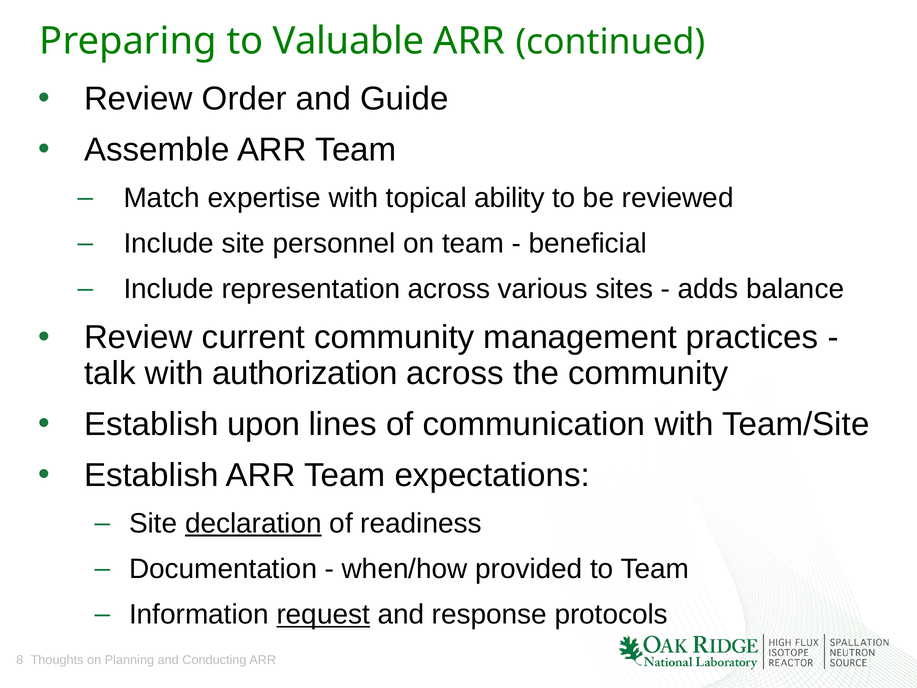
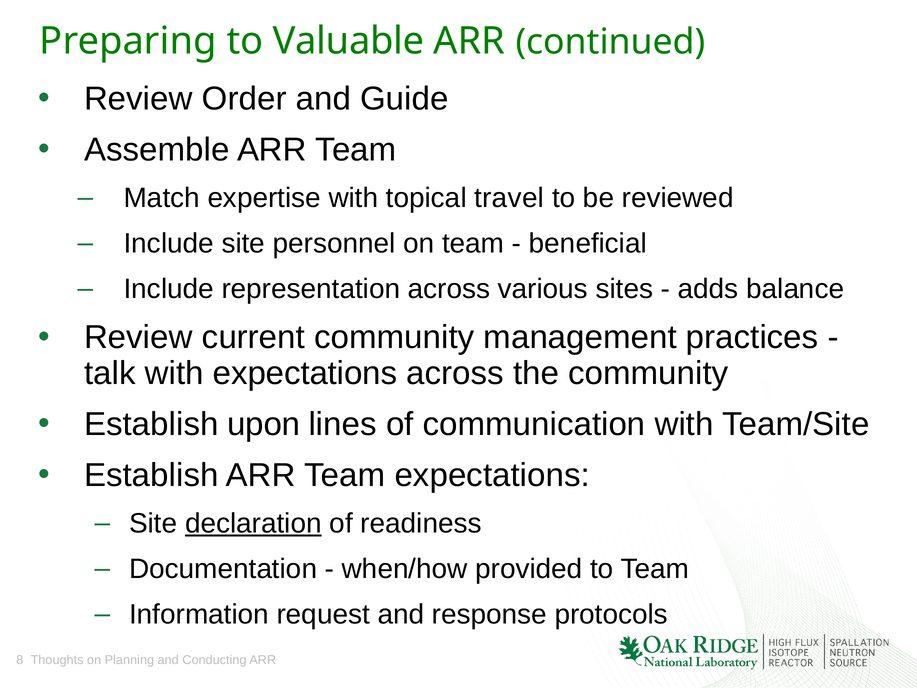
ability: ability -> travel (509, 198)
with authorization: authorization -> expectations (305, 373)
request underline: present -> none (323, 614)
